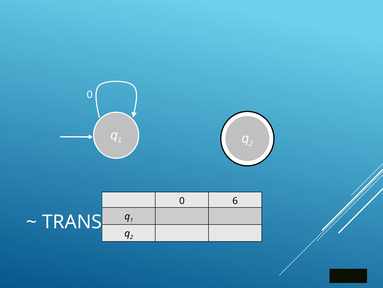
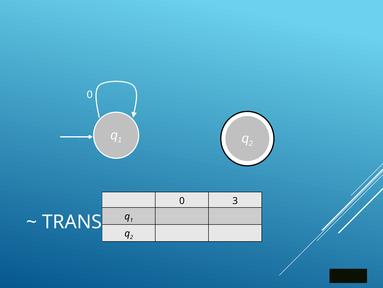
6: 6 -> 3 (235, 200)
